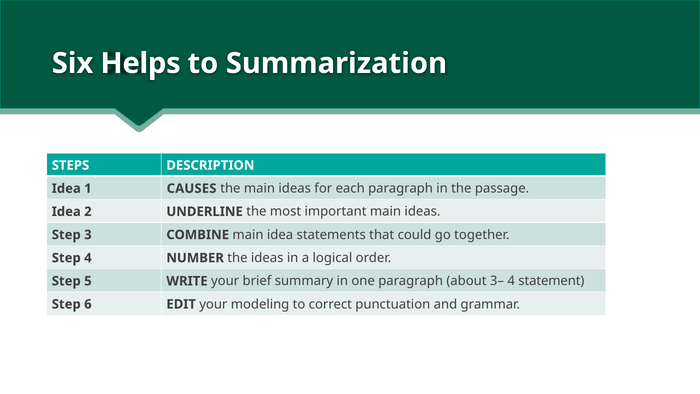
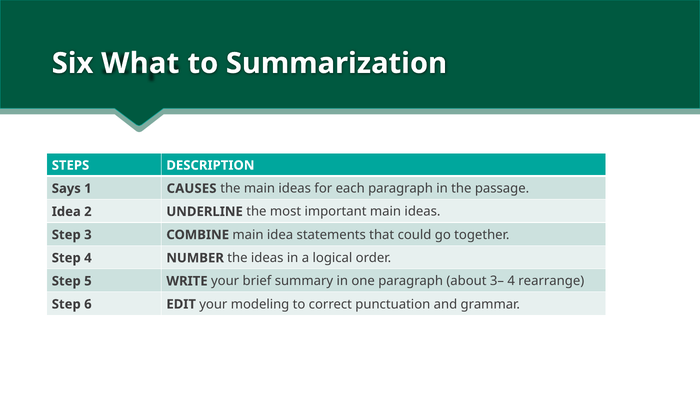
Helps: Helps -> What (140, 63)
Idea: Idea -> Says (66, 188)
statement: statement -> rearrange (551, 281)
